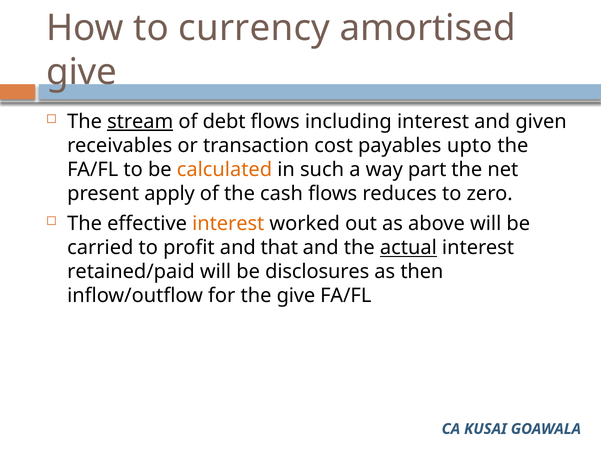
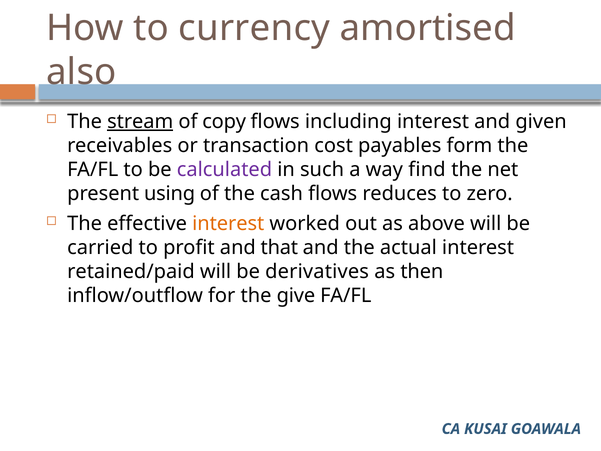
give: give -> also (81, 72)
debt: debt -> copy (224, 122)
upto: upto -> form (469, 146)
calculated colour: orange -> purple (224, 170)
part: part -> find (427, 170)
apply: apply -> using (170, 194)
actual underline: present -> none (408, 248)
disclosures: disclosures -> derivatives (317, 272)
